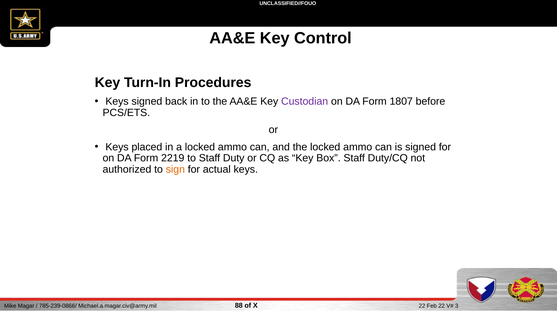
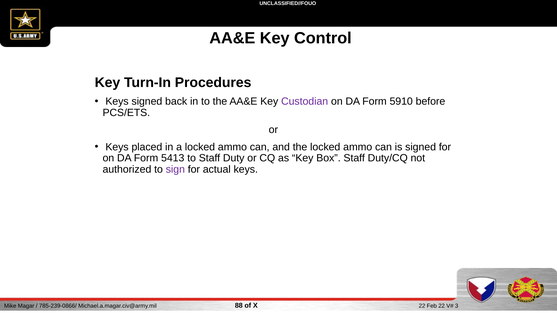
1807: 1807 -> 5910 (401, 102)
2219: 2219 -> 5413 (173, 158)
sign colour: orange -> purple (175, 170)
